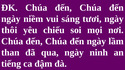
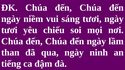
thôi: thôi -> tươi (9, 30)
